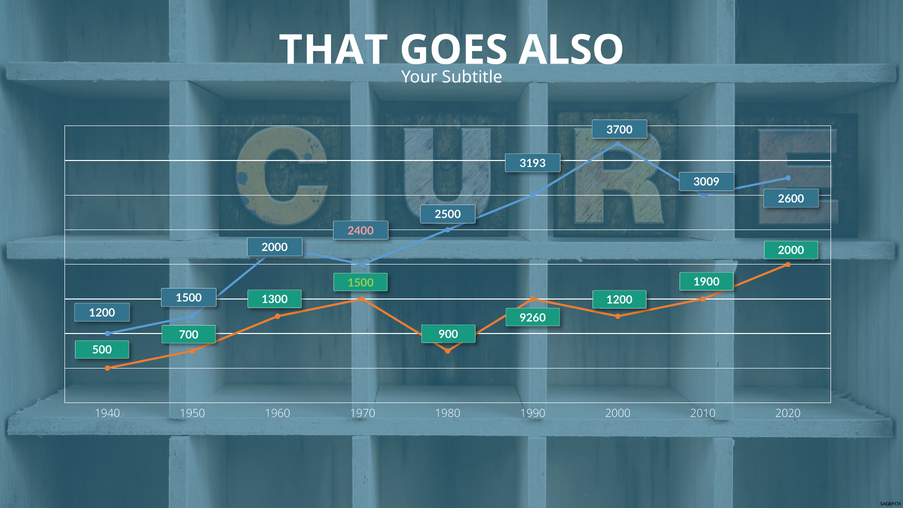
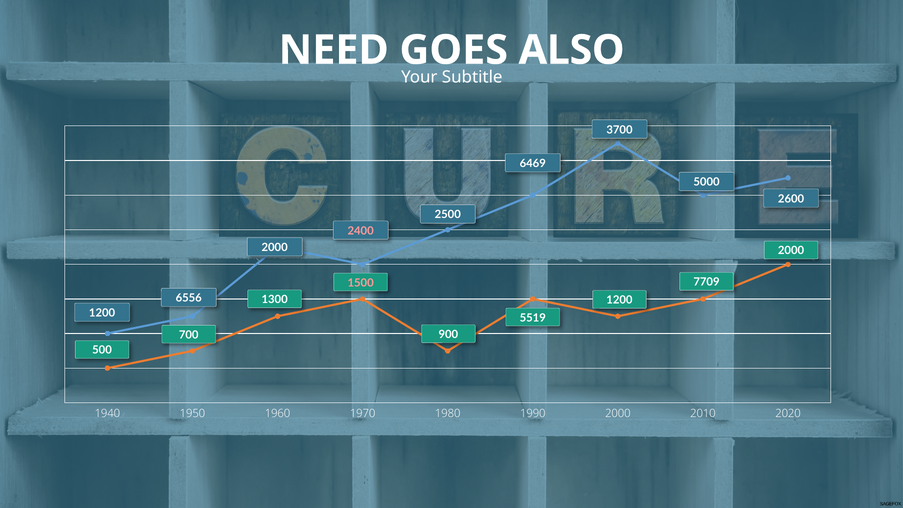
THAT: THAT -> NEED (334, 50)
3193: 3193 -> 6469 (533, 163)
3009: 3009 -> 5000 (707, 182)
1900: 1900 -> 7709 (706, 282)
1500 colour: light green -> pink (361, 283)
1500: 1500 -> 6556 (189, 298)
9260: 9260 -> 5519 (533, 318)
